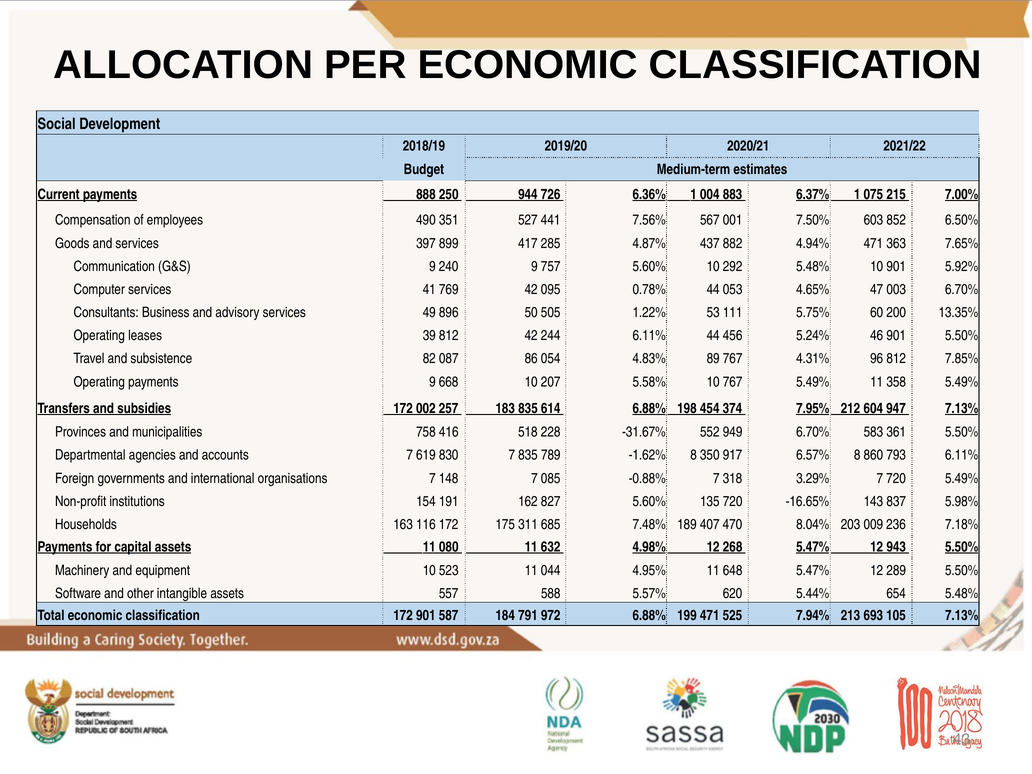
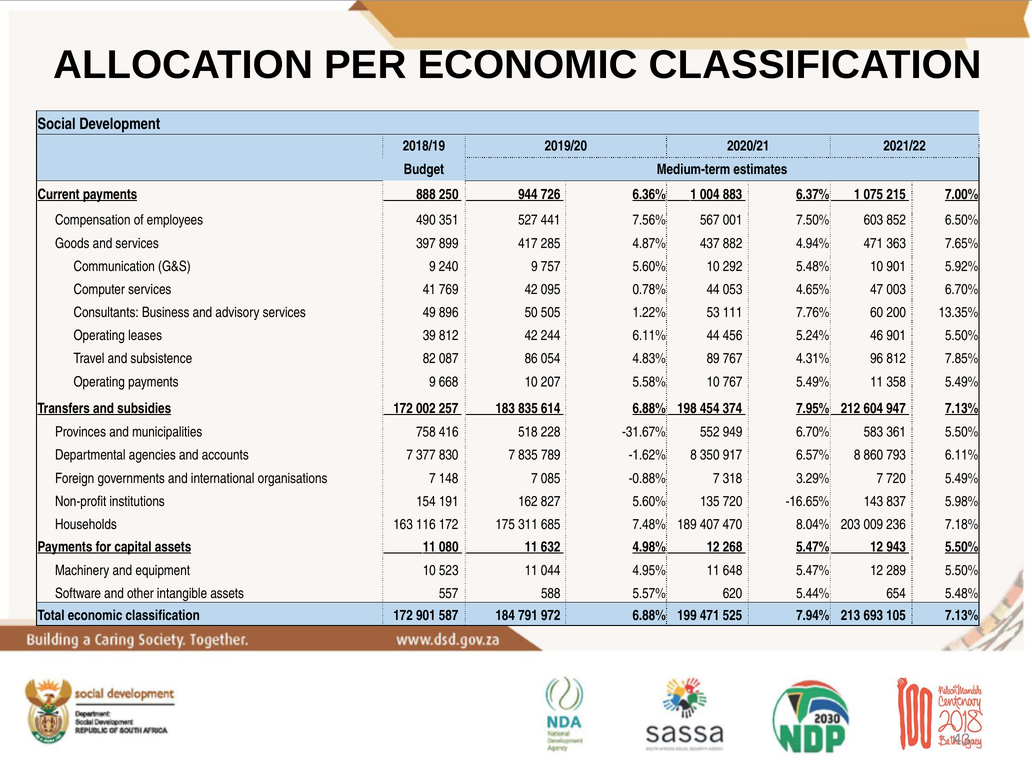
5.75%: 5.75% -> 7.76% (813, 313)
619: 619 -> 377 (426, 455)
